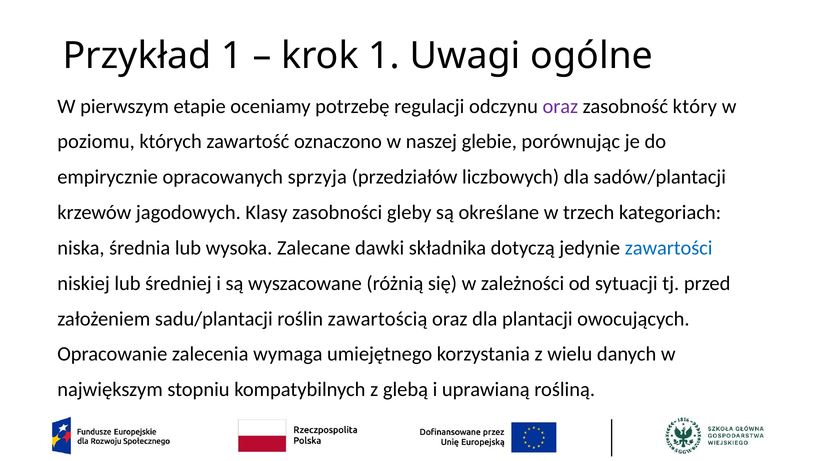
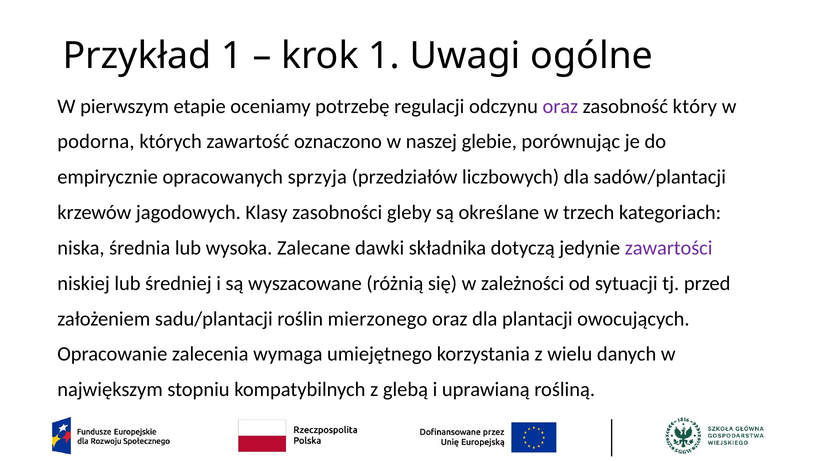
poziomu: poziomu -> podorna (96, 142)
zawartości colour: blue -> purple (669, 248)
zawartością: zawartością -> mierzonego (378, 319)
